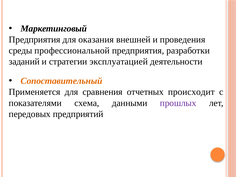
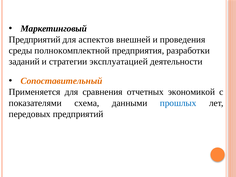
Предприятия: Предприятия -> Предприятий (35, 40)
оказания: оказания -> аспектов (96, 40)
профессиональной: профессиональной -> полнокомплектной (72, 51)
происходит: происходит -> экономикой (191, 92)
прошлых colour: purple -> blue (178, 103)
